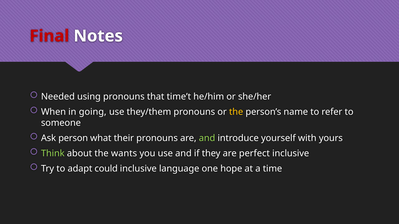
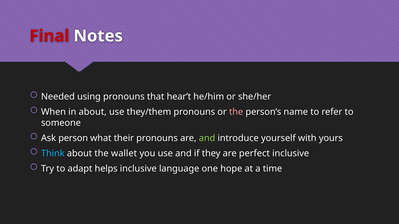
time’t: time’t -> hear’t (179, 97)
in going: going -> about (93, 112)
the colour: yellow -> pink (236, 112)
Think colour: light green -> light blue (53, 154)
wants: wants -> wallet (124, 154)
could: could -> helps (106, 169)
